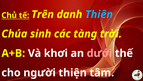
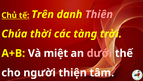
Thiên colour: light blue -> pink (99, 14)
sinh: sinh -> thời (41, 34)
khơi: khơi -> miệt (56, 53)
